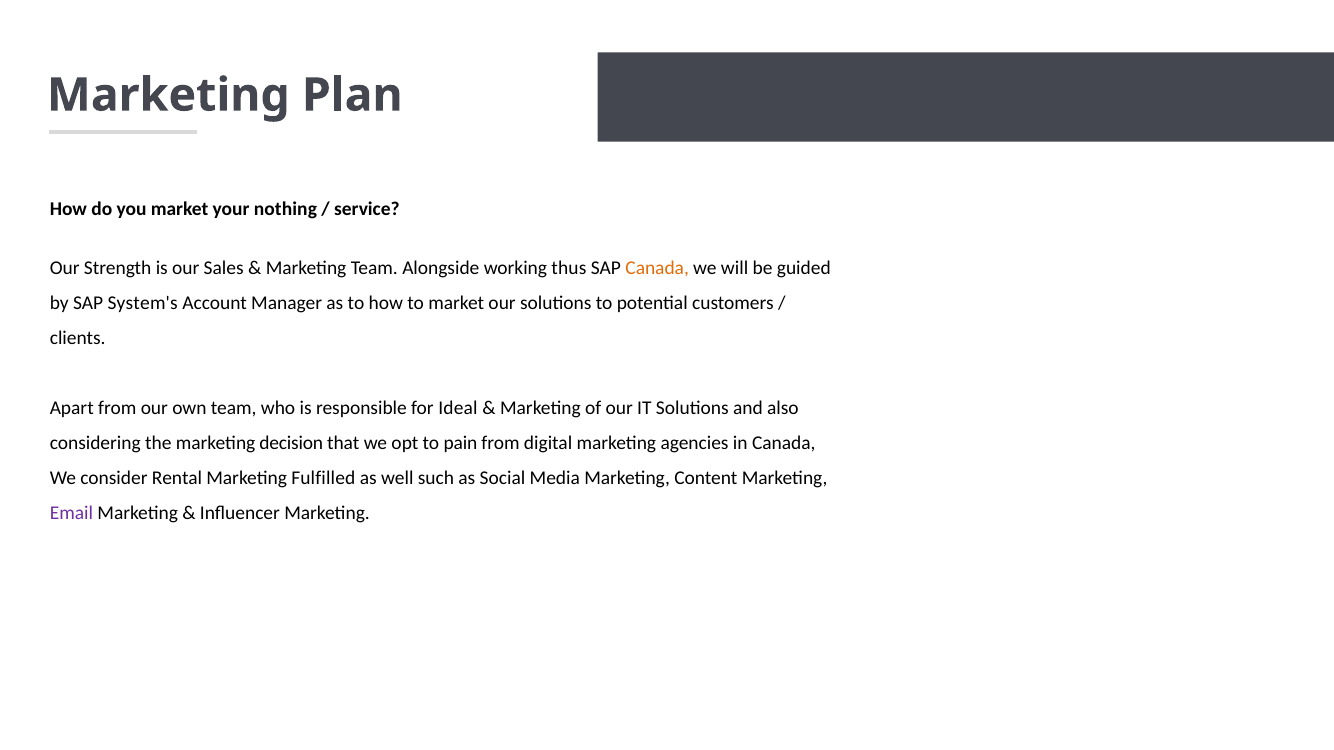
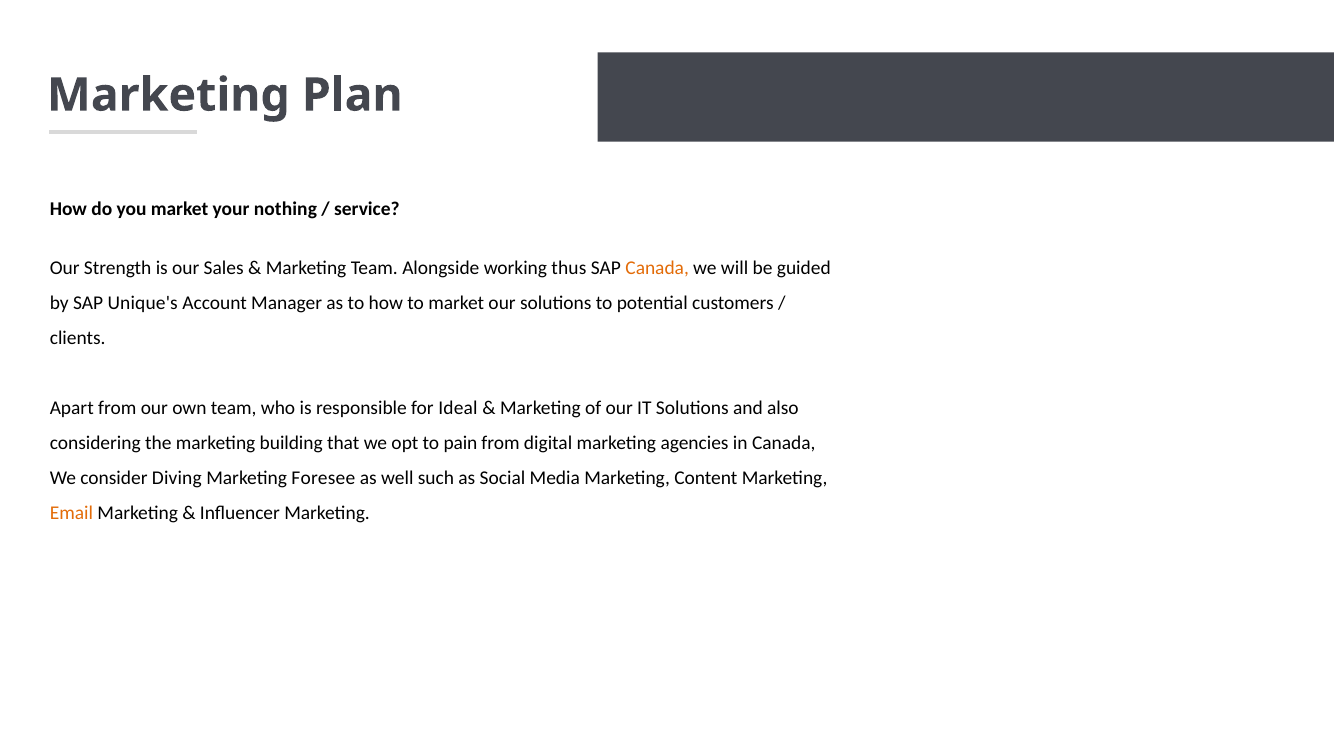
System's: System's -> Unique's (143, 303)
decision: decision -> building (291, 443)
Rental: Rental -> Diving (177, 478)
Fulfilled: Fulfilled -> Foresee (323, 478)
Email colour: purple -> orange (71, 513)
